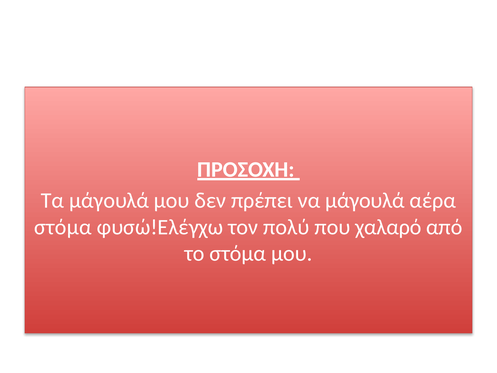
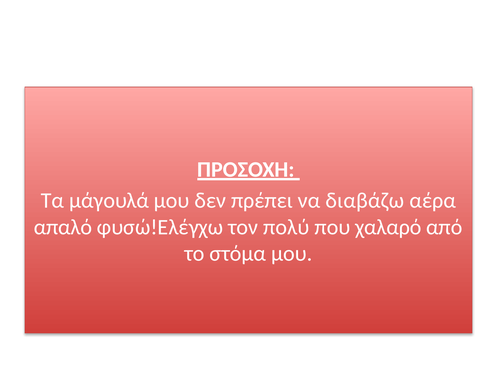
να μάγουλά: μάγουλά -> διαβάζω (365, 200)
στόμα: στόμα -> απαλό (63, 227)
